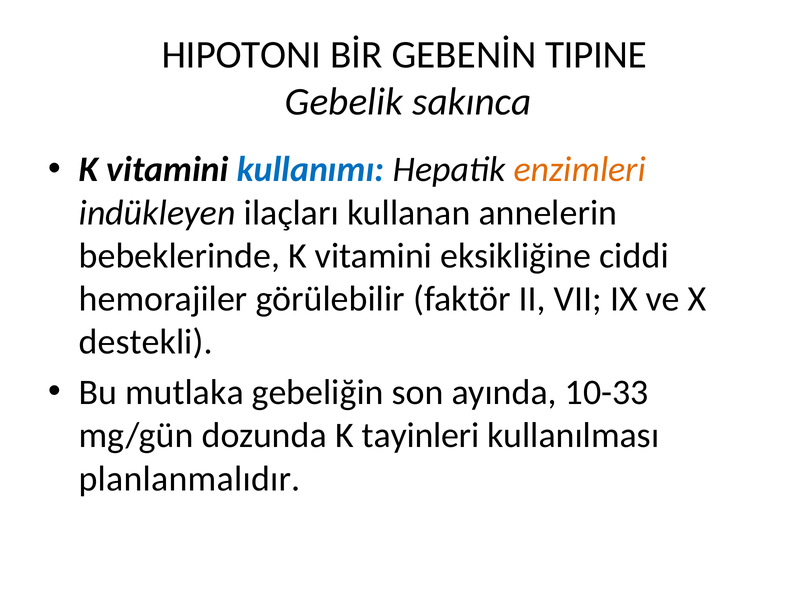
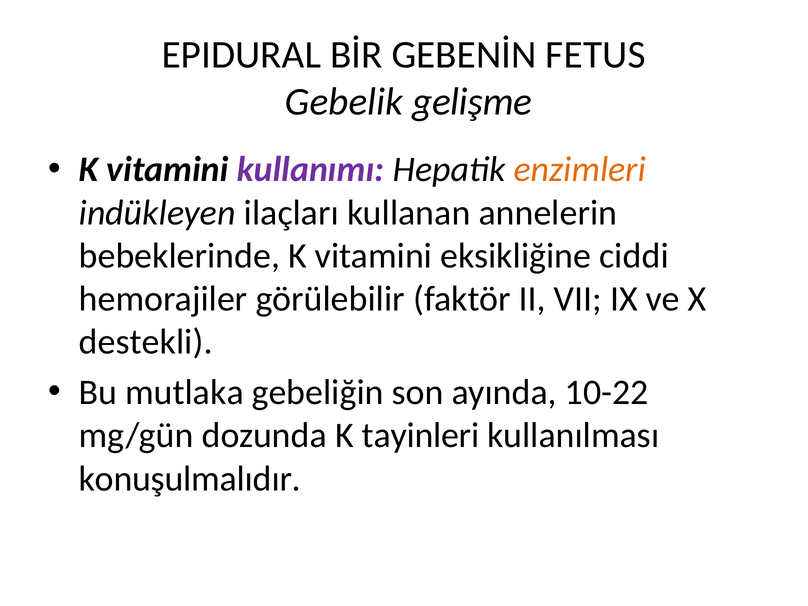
HIPOTONI: HIPOTONI -> EPIDURAL (241, 55)
TIPINE: TIPINE -> FETUS (596, 55)
sakınca: sakınca -> gelişme (472, 102)
kullanımı colour: blue -> purple (310, 170)
10-33: 10-33 -> 10-22 (607, 392)
planlanmalıdır: planlanmalıdır -> konuşulmalıdır (190, 479)
